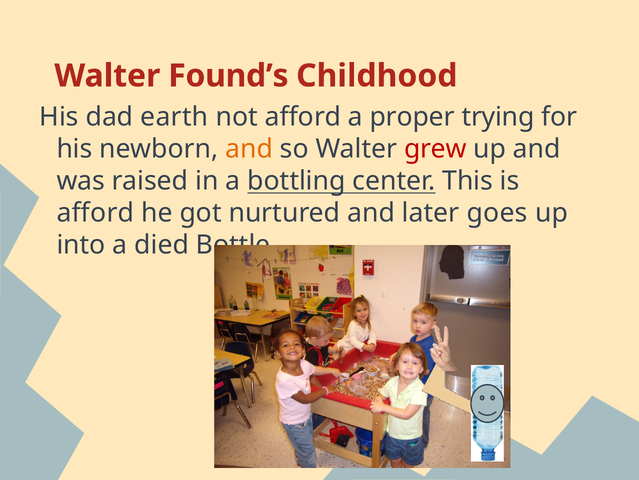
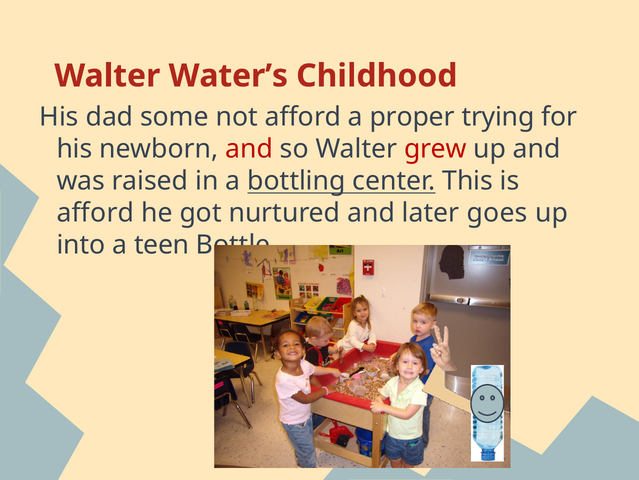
Found’s: Found’s -> Water’s (228, 76)
earth: earth -> some (175, 117)
and colour: orange -> red (249, 149)
died: died -> teen (162, 245)
